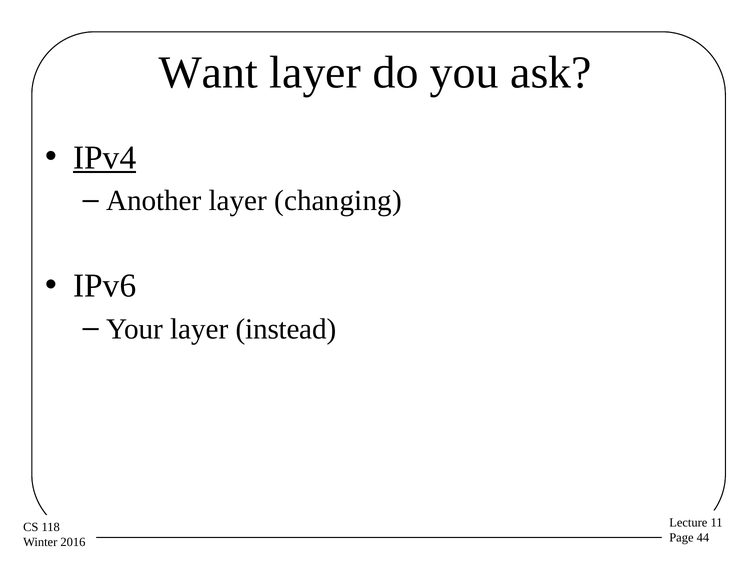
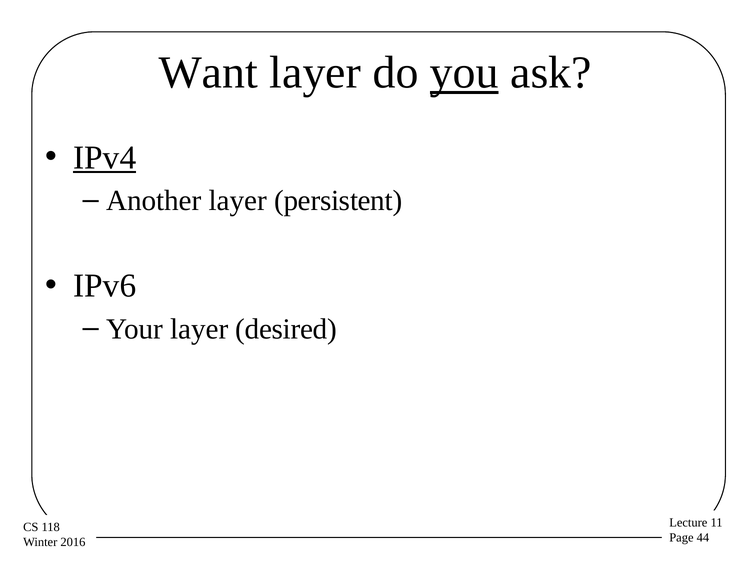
you underline: none -> present (464, 73)
changing: changing -> persistent (338, 201)
instead: instead -> desired (286, 329)
